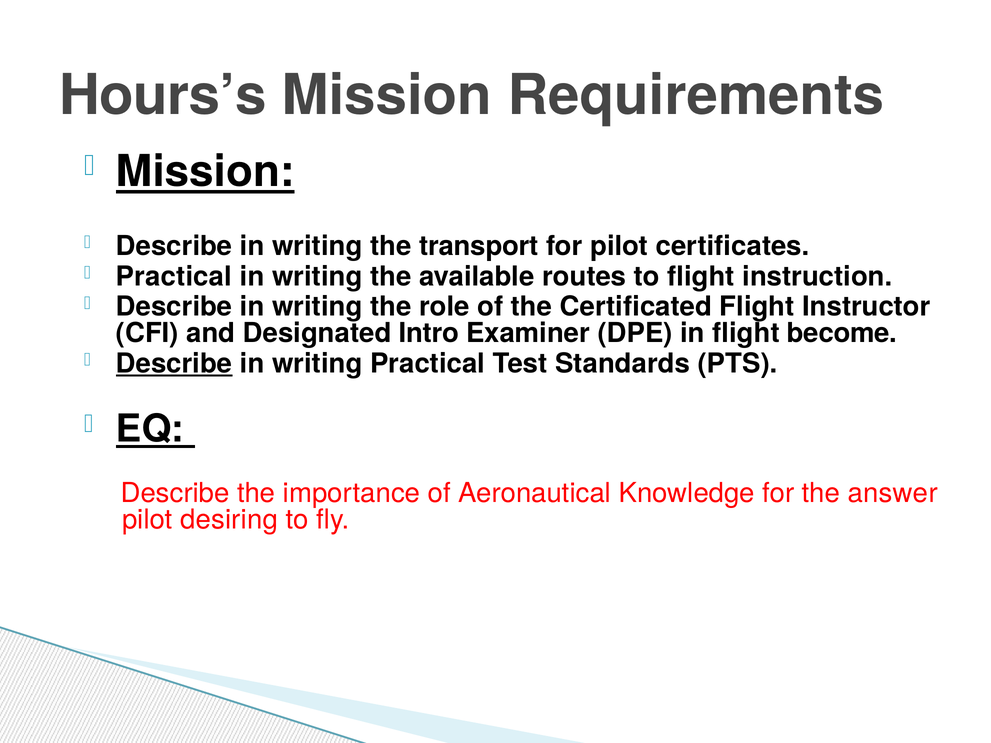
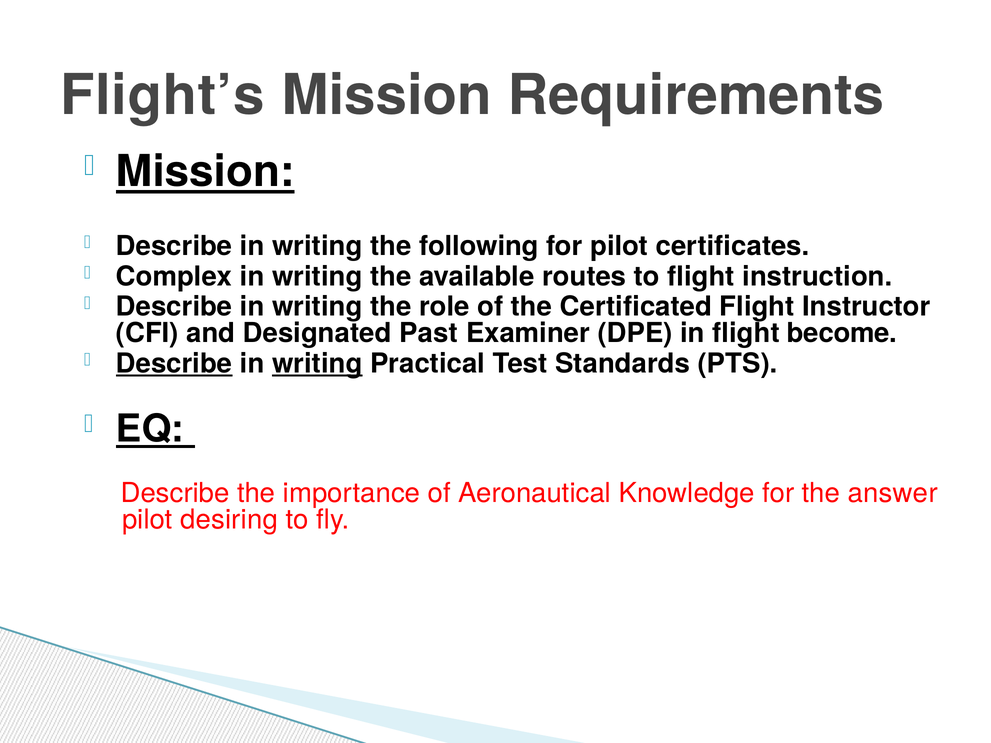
Hours’s: Hours’s -> Flight’s (162, 96)
transport: transport -> following (479, 246)
Practical: Practical -> Complex (174, 277)
Intro: Intro -> Past (429, 333)
writing underline: none -> present (317, 364)
